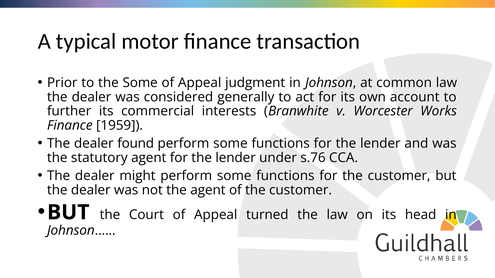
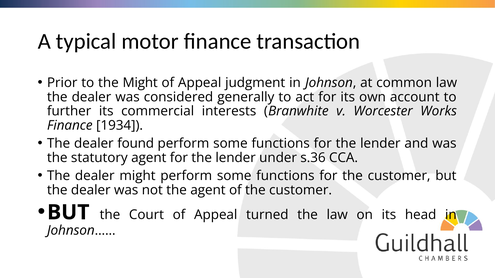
the Some: Some -> Might (140, 83)
1959: 1959 -> 1934 (120, 125)
s.76: s.76 -> s.36 (313, 158)
